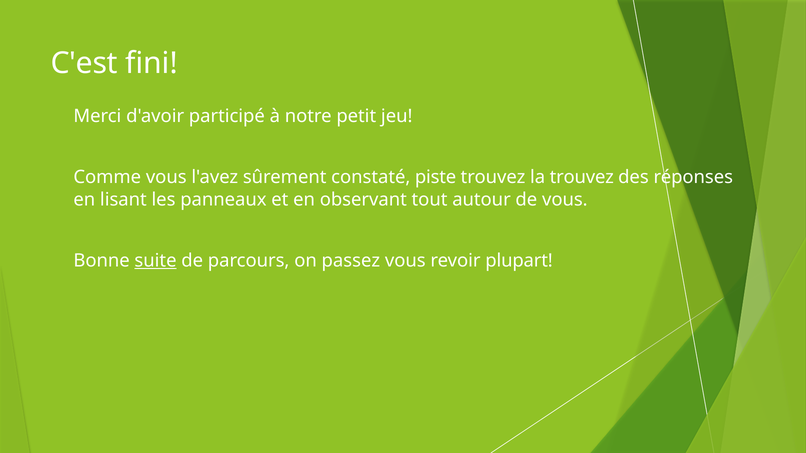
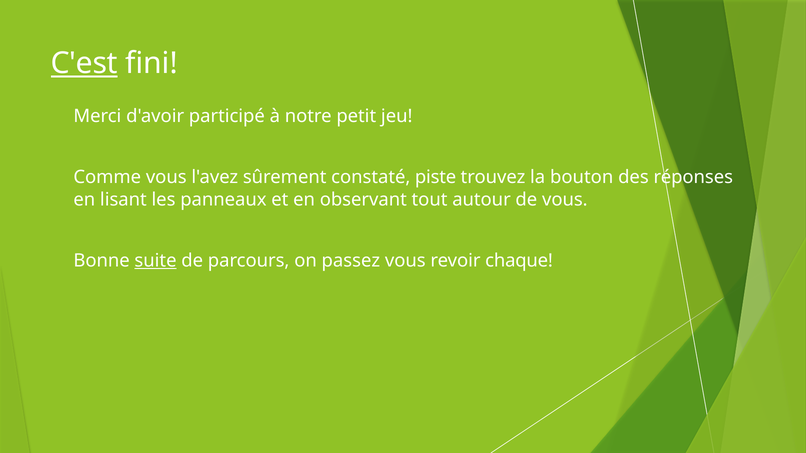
C'est underline: none -> present (84, 64)
la trouvez: trouvez -> bouton (582, 178)
plupart: plupart -> chaque (519, 261)
